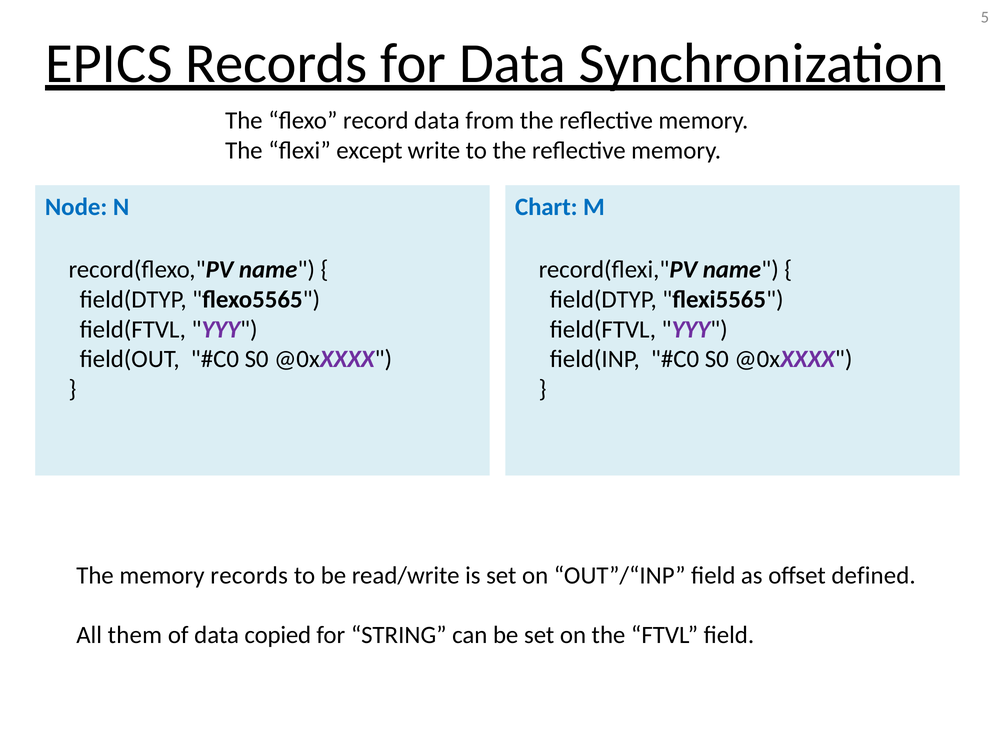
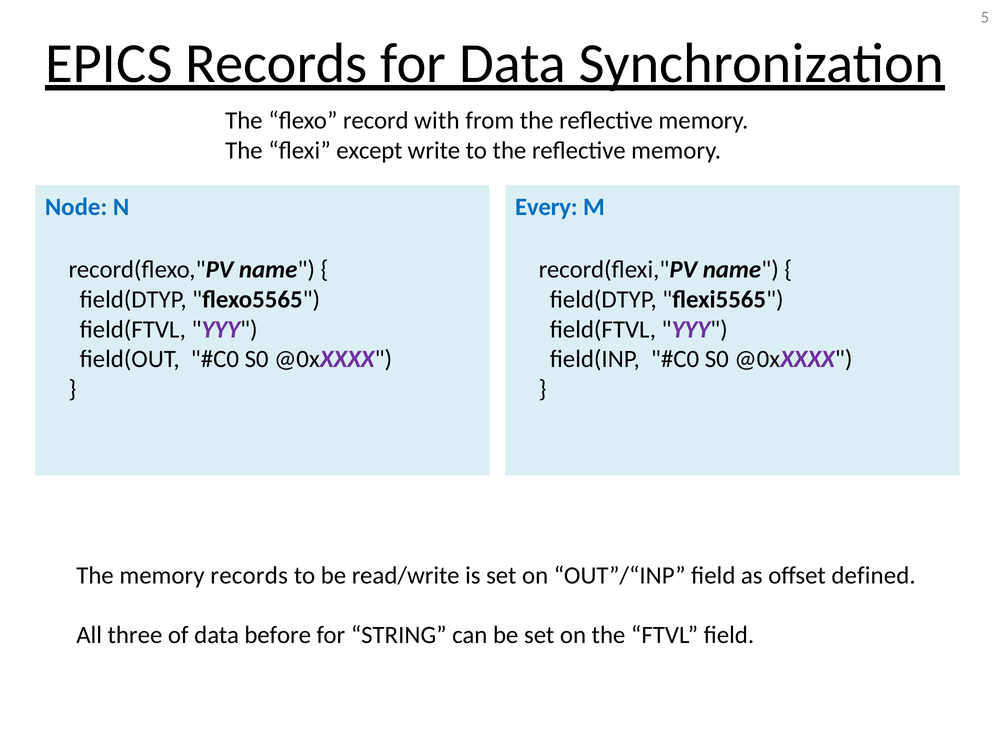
record data: data -> with (437, 120)
Chart: Chart -> Every (546, 207)
them: them -> three (135, 635)
copied: copied -> before (278, 635)
